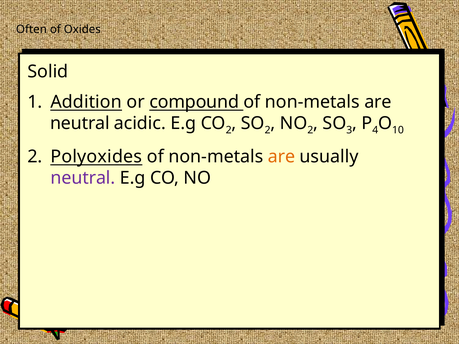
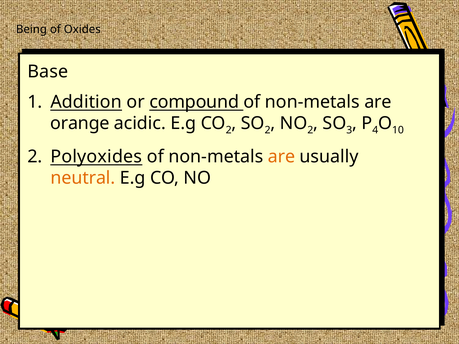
Often: Often -> Being (31, 29)
Solid: Solid -> Base (48, 72)
neutral: neutral -> orange (80, 123)
neutral colour: purple -> orange (83, 178)
